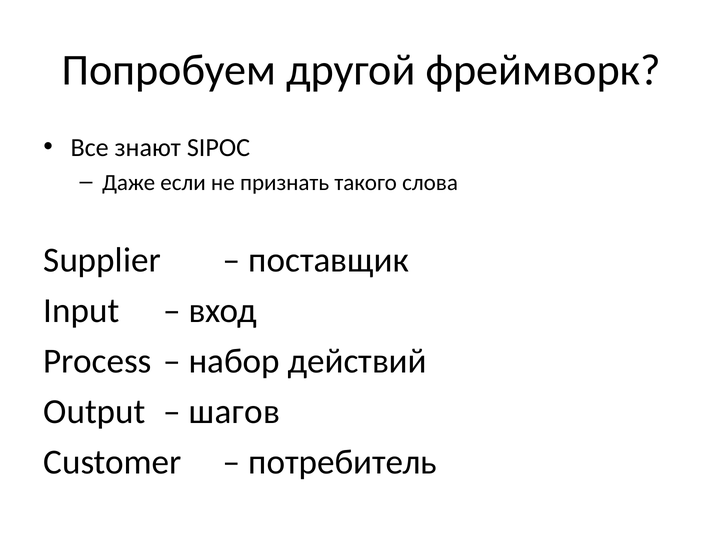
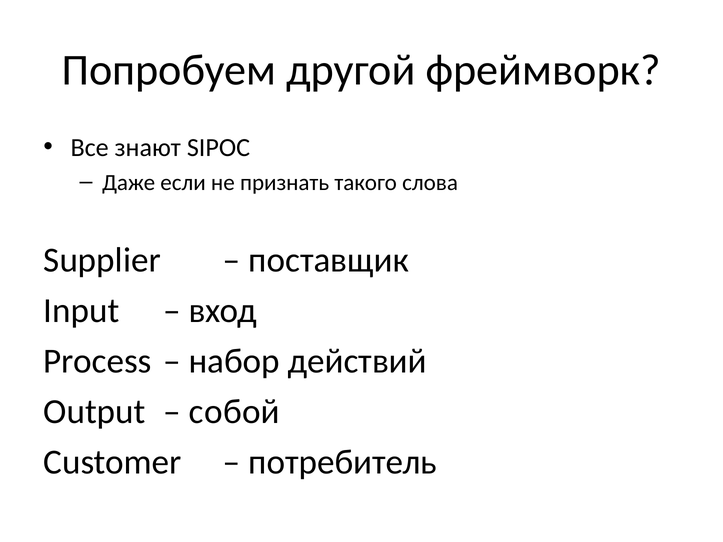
шагов: шагов -> собой (234, 412)
